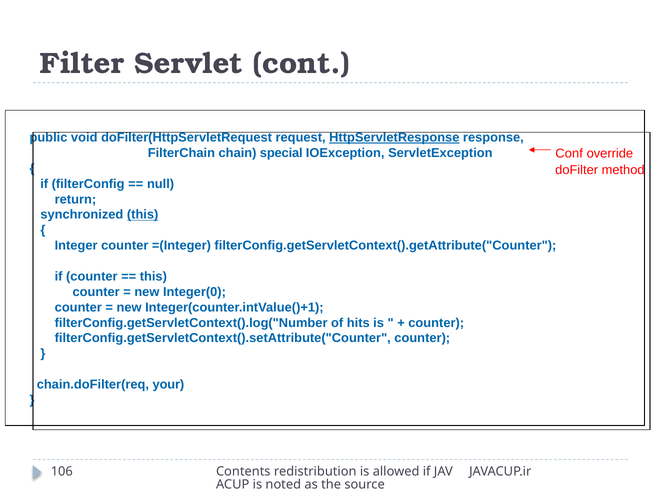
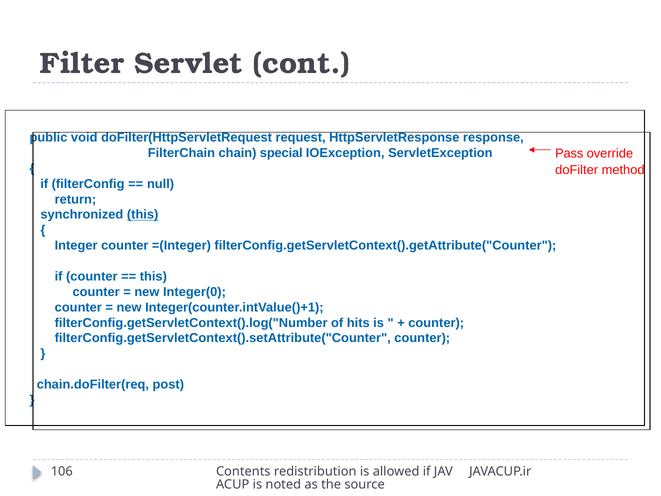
HttpServletResponse underline: present -> none (394, 137)
Conf: Conf -> Pass (569, 154)
your: your -> post (168, 384)
